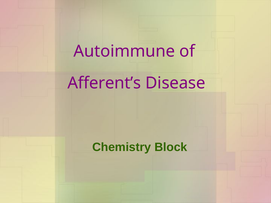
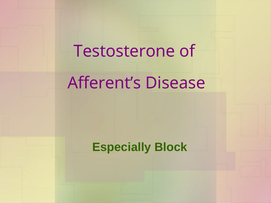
Autoimmune: Autoimmune -> Testosterone (124, 51)
Chemistry: Chemistry -> Especially (122, 147)
